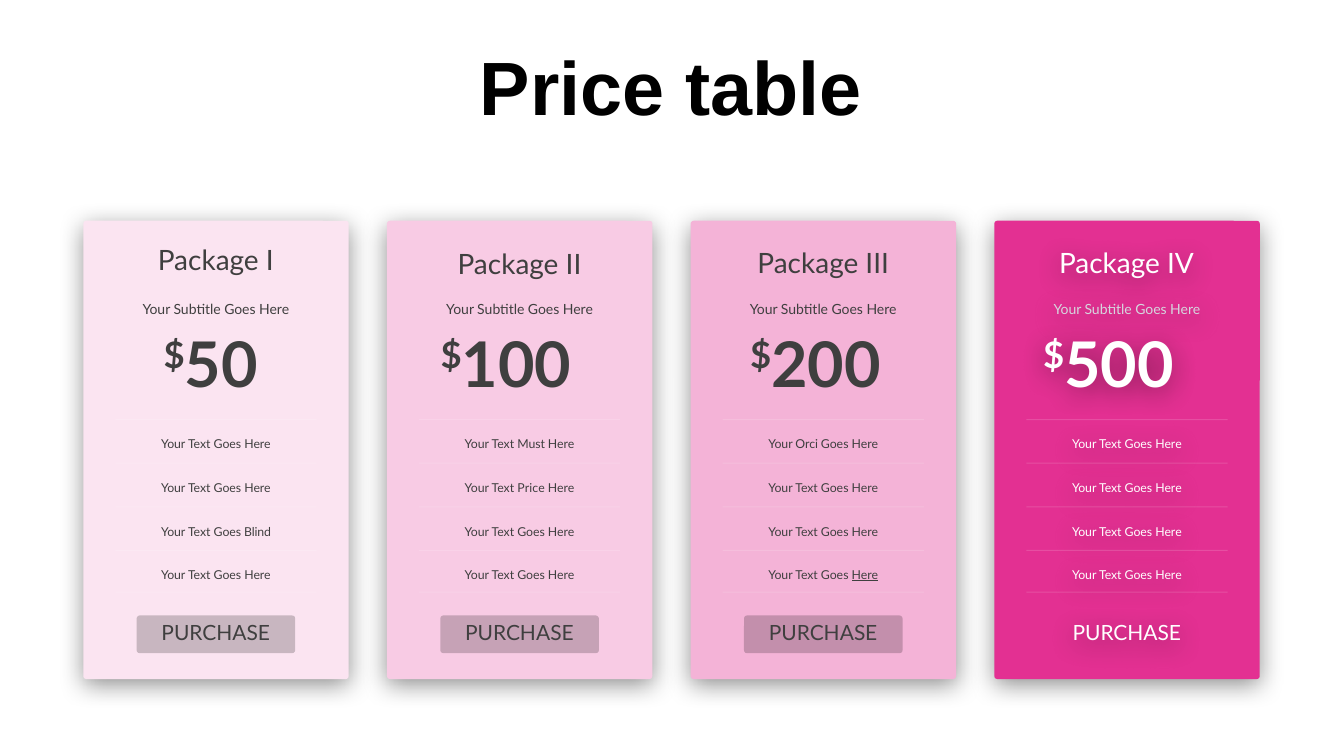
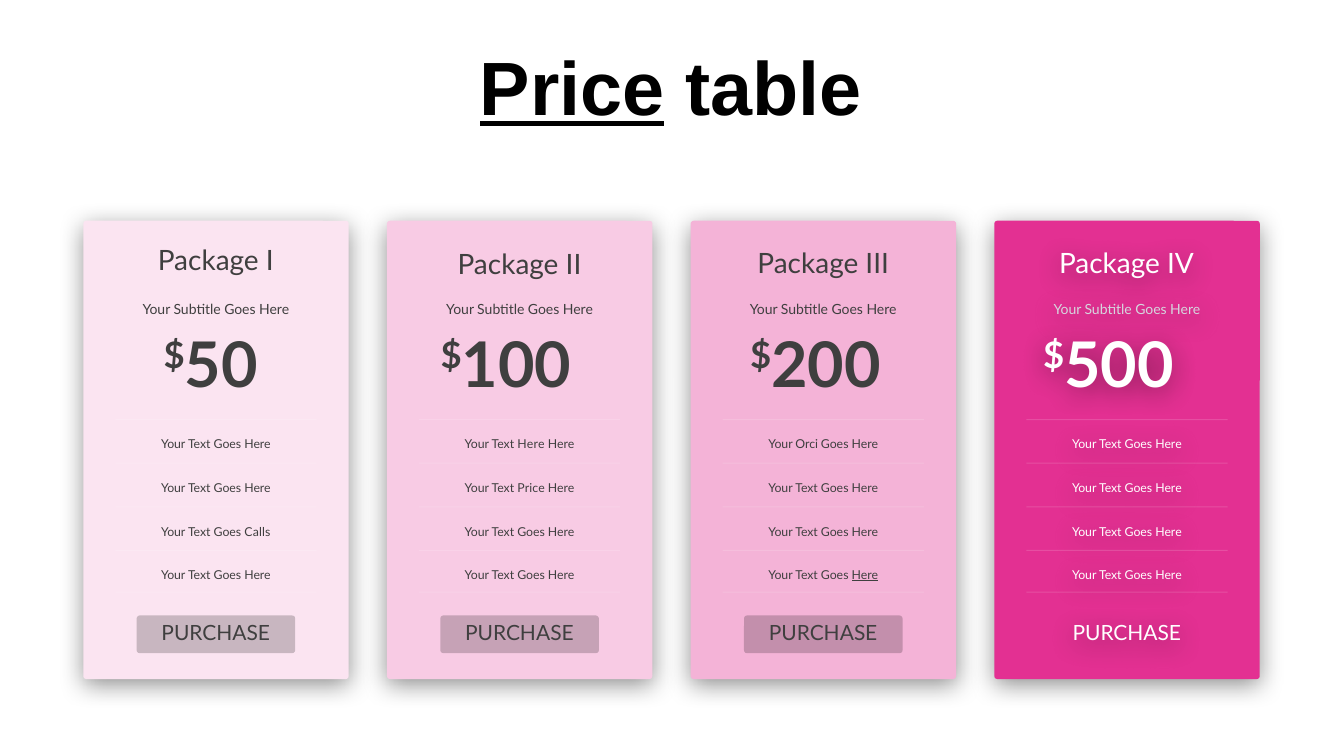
Price underline: none -> present (572, 91)
Text Must: Must -> Here (531, 445)
Blind: Blind -> Calls (257, 532)
